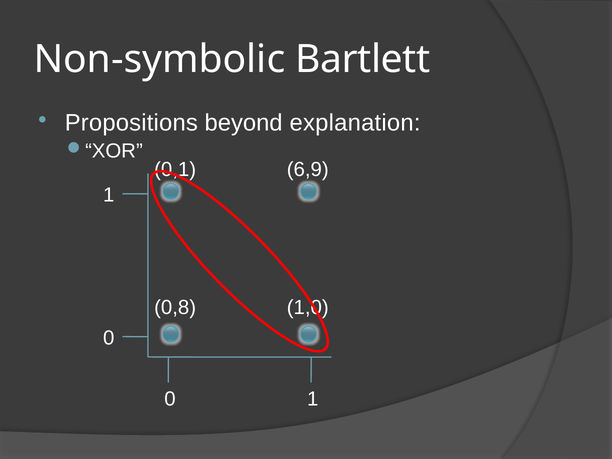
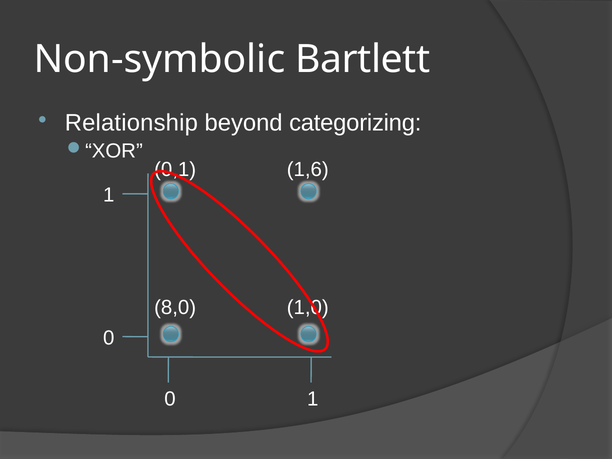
Propositions: Propositions -> Relationship (131, 123)
explanation: explanation -> categorizing (355, 123)
6,9: 6,9 -> 1,6 (308, 170)
0,8: 0,8 -> 8,0 (175, 307)
